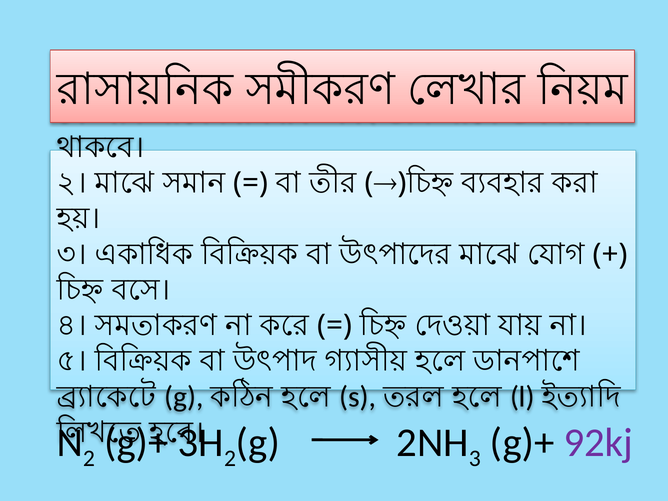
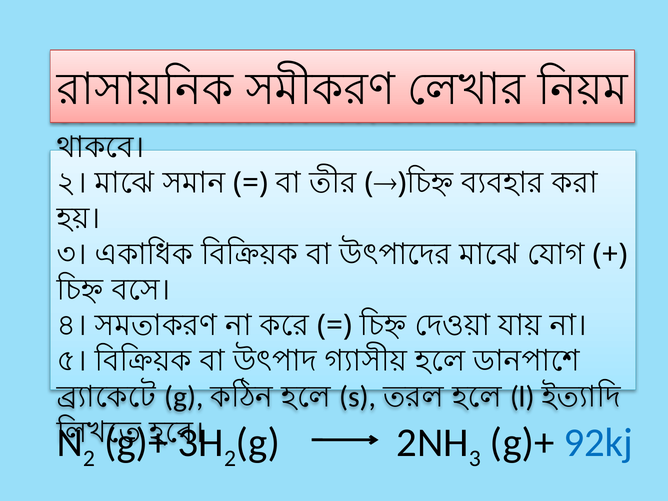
92kj colour: purple -> blue (598, 443)
